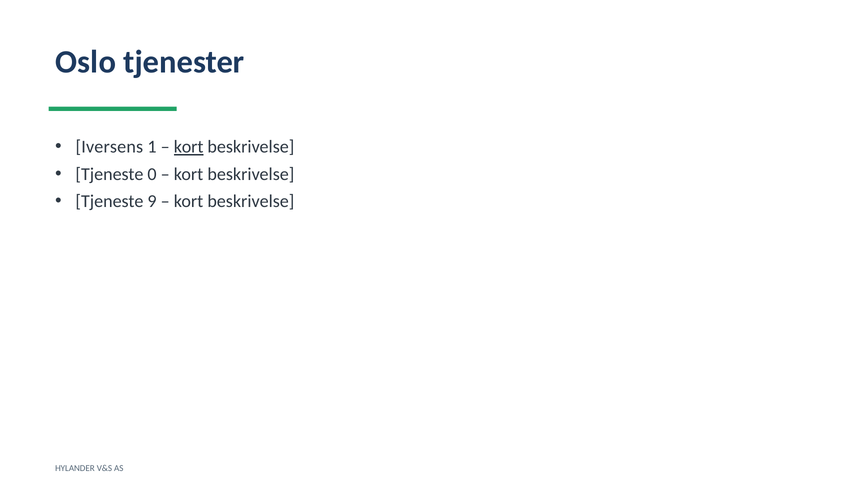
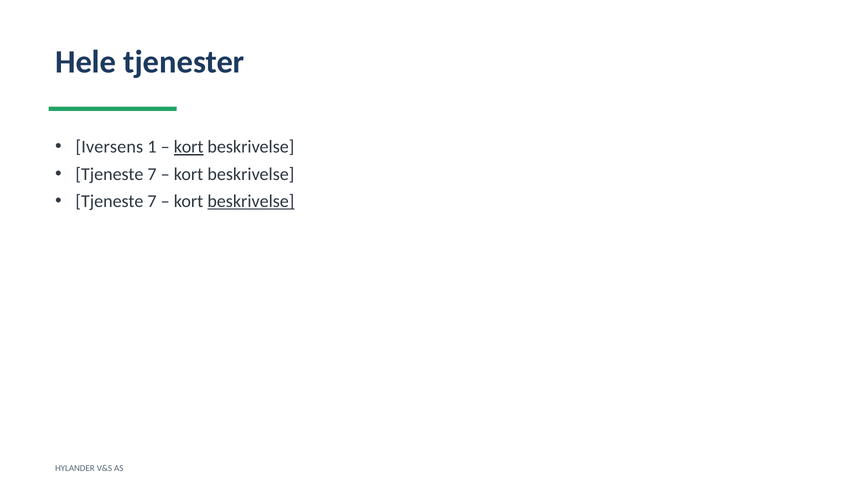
Oslo: Oslo -> Hele (86, 62)
0: 0 -> 7 (152, 174)
9: 9 -> 7 (152, 201)
beskrivelse underline: none -> present (251, 201)
